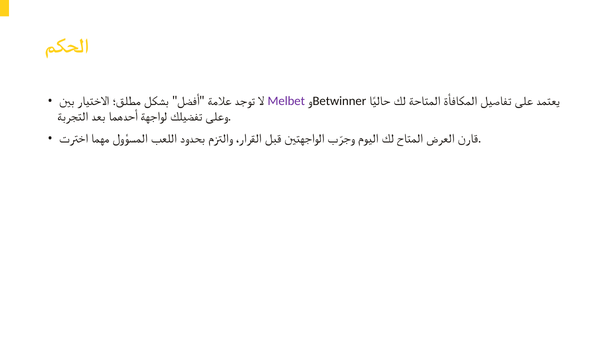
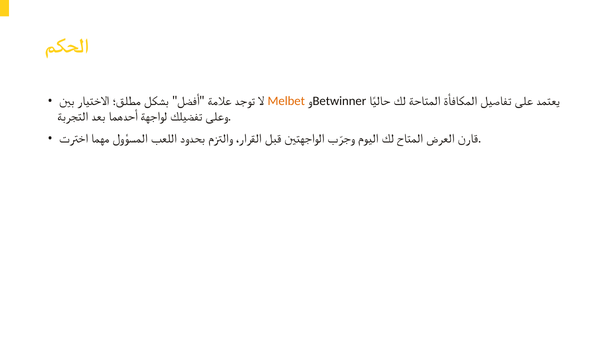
Melbet colour: purple -> orange (286, 101)
